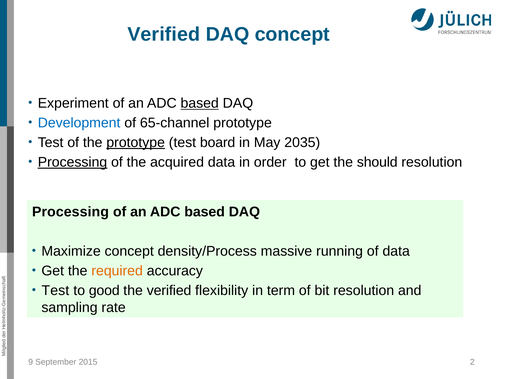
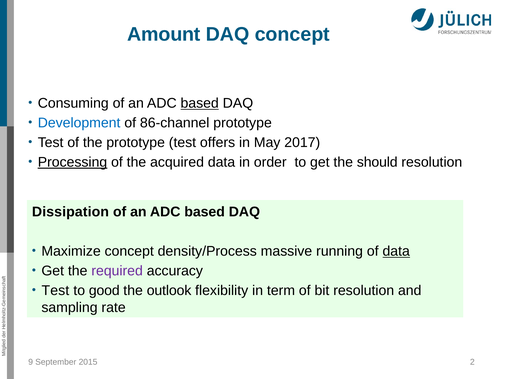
Verified: Verified -> Amount (164, 34)
Experiment: Experiment -> Consuming (73, 103)
65-channel: 65-channel -> 86-channel (175, 123)
prototype underline: present -> none (136, 142)
board: board -> offers (218, 142)
2035: 2035 -> 2017 (302, 142)
Processing: Processing -> Dissipation (70, 212)
data underline: none -> present (396, 251)
required colour: orange -> purple (117, 271)
the verified: verified -> outlook (169, 290)
